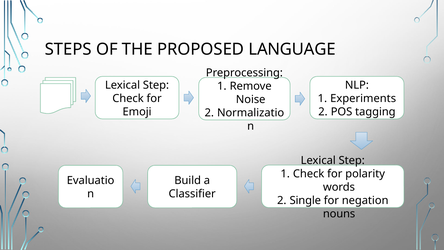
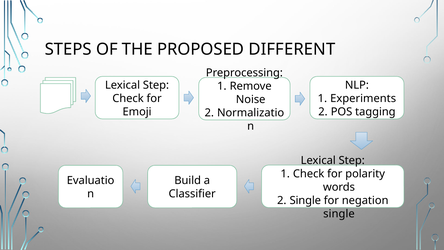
LANGUAGE: LANGUAGE -> DIFFERENT (292, 49)
nouns: nouns -> single (339, 214)
